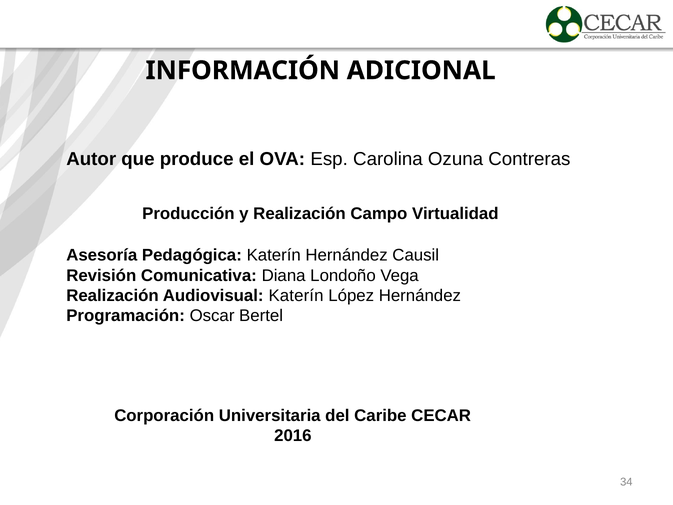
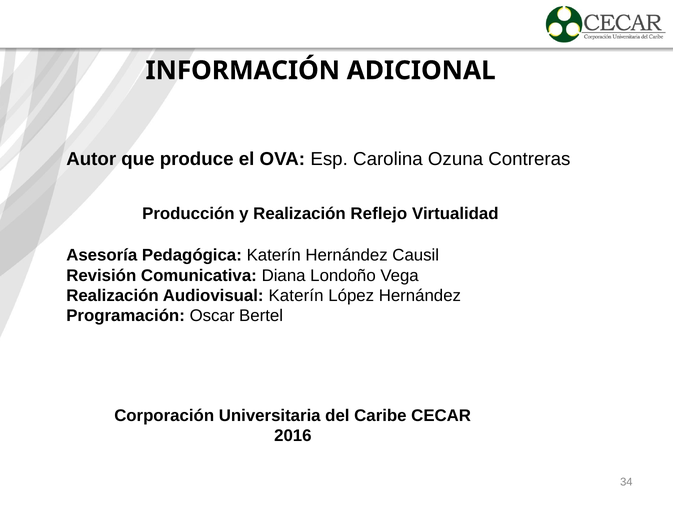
Campo: Campo -> Reflejo (379, 213)
